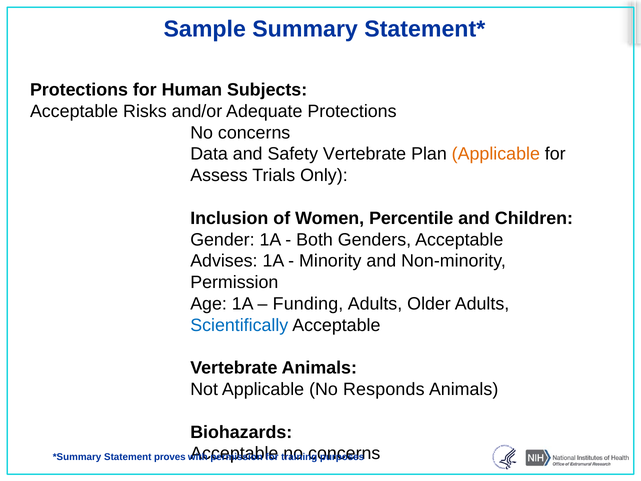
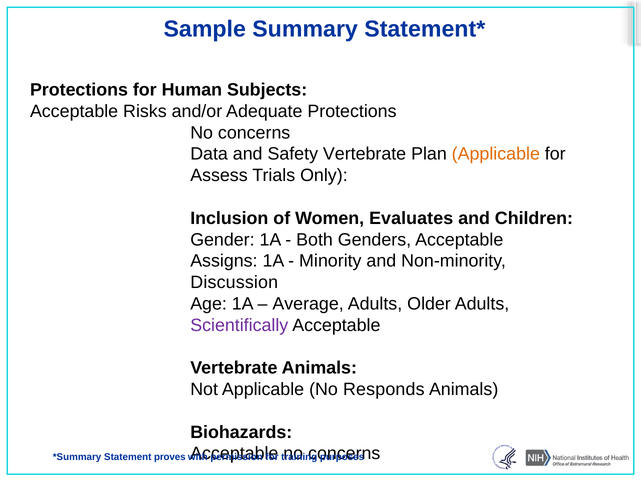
Percentile: Percentile -> Evaluates (411, 218)
Advises: Advises -> Assigns (224, 261)
Permission: Permission -> Discussion (234, 282)
Funding: Funding -> Average (308, 304)
Scientifically colour: blue -> purple (239, 325)
